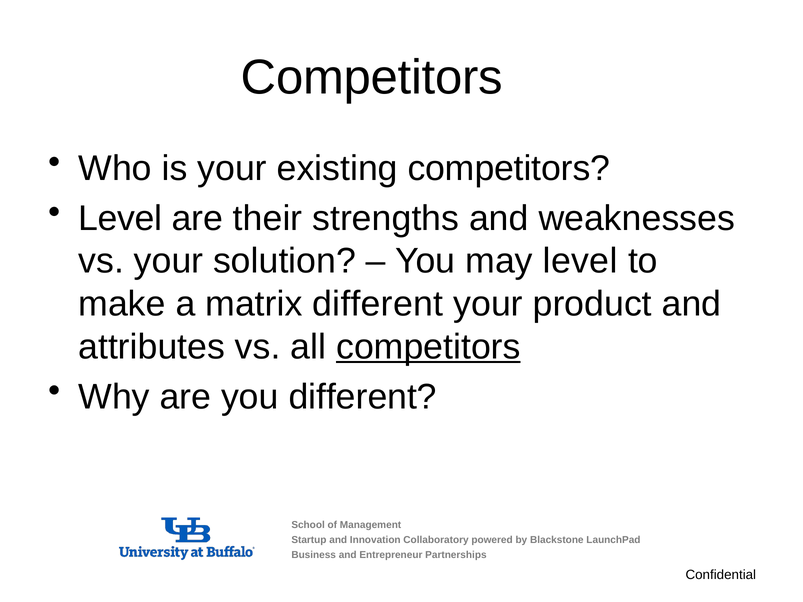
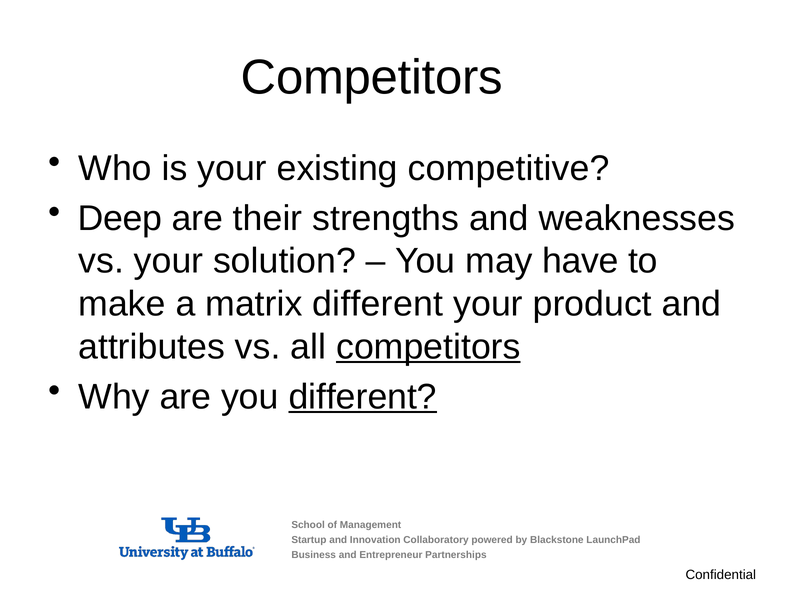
existing competitors: competitors -> competitive (509, 168)
Level: Level -> Deep (120, 218)
may level: level -> have (581, 261)
different underline: none -> present (363, 397)
